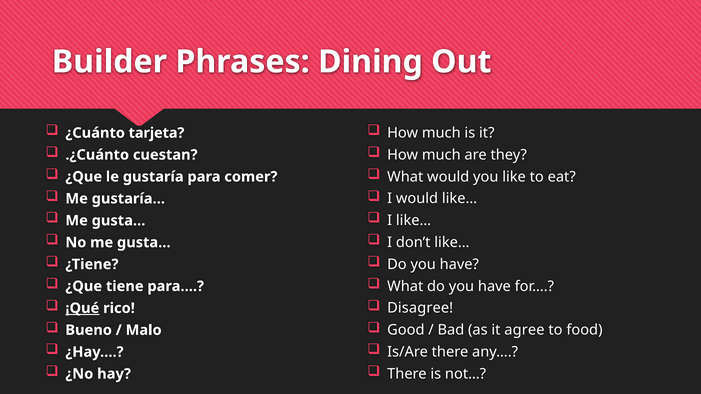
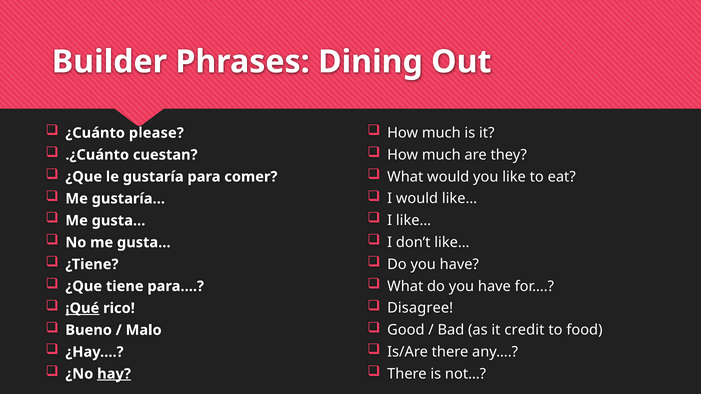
tarjeta: tarjeta -> please (156, 133)
agree: agree -> credit (524, 330)
hay underline: none -> present (114, 374)
